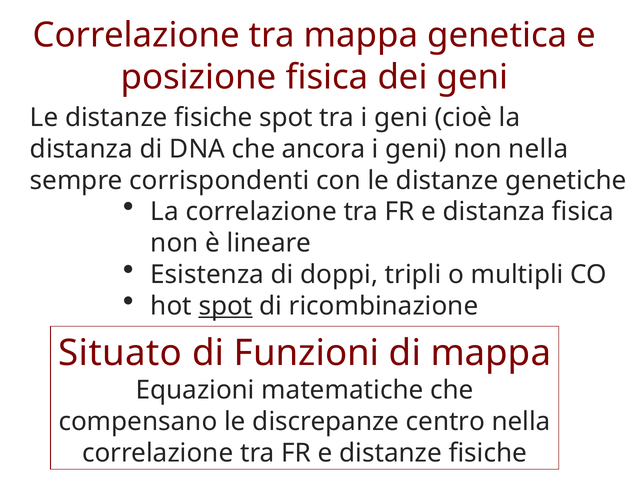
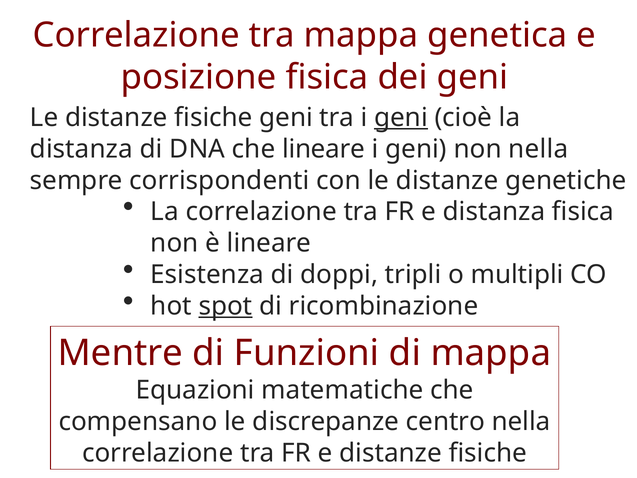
fisiche spot: spot -> geni (286, 118)
geni underline: none -> present (401, 118)
che ancora: ancora -> lineare (324, 149)
Situato: Situato -> Mentre (120, 353)
